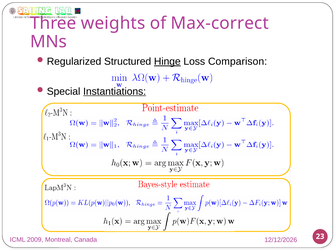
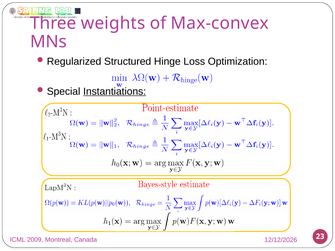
Max-correct: Max-correct -> Max-convex (220, 23)
Hinge underline: present -> none (167, 62)
Comparison: Comparison -> Optimization (238, 62)
